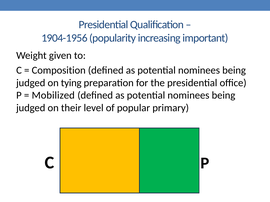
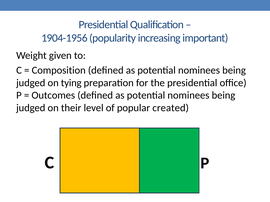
Mobilized: Mobilized -> Outcomes (53, 96)
primary: primary -> created (171, 108)
